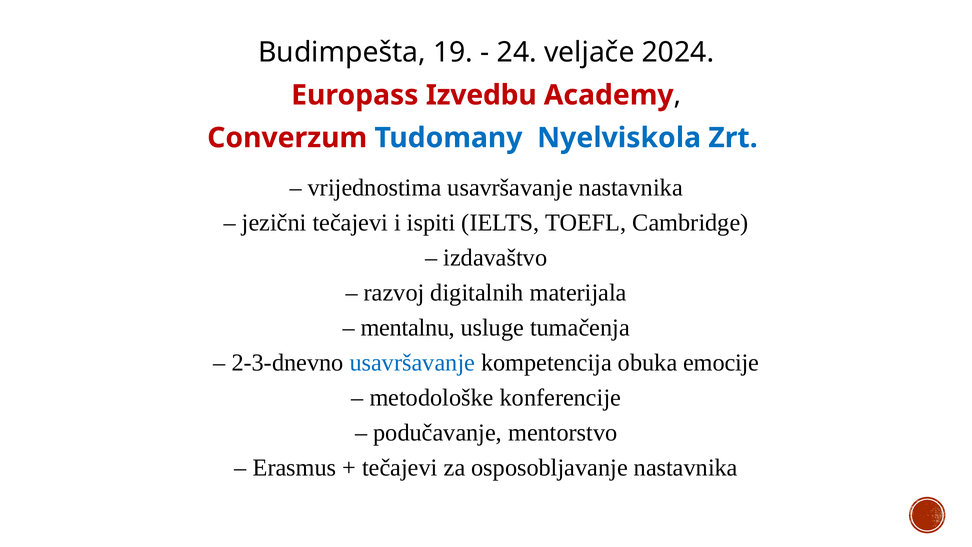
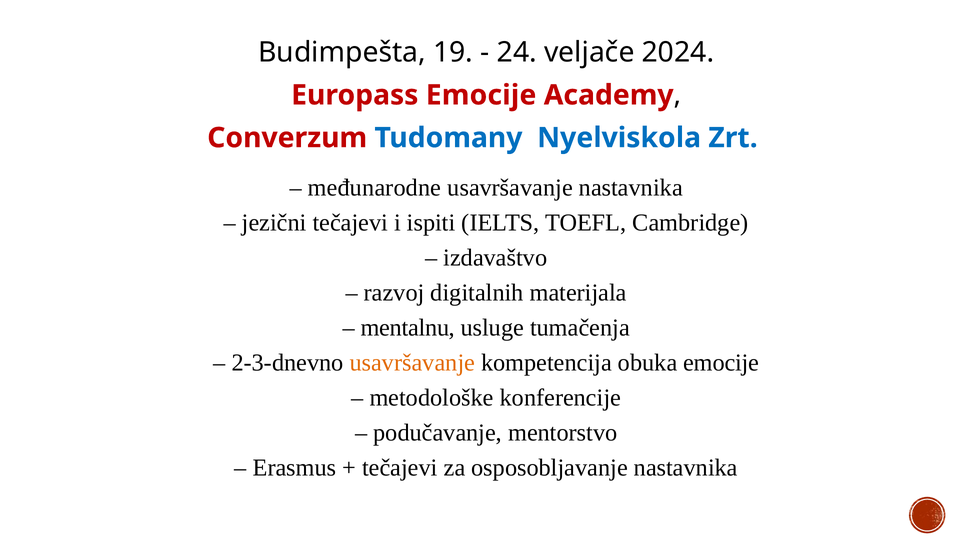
Europass Izvedbu: Izvedbu -> Emocije (481, 95)
vrijednostima: vrijednostima -> međunarodne (375, 188)
usavršavanje colour: blue -> orange (412, 362)
